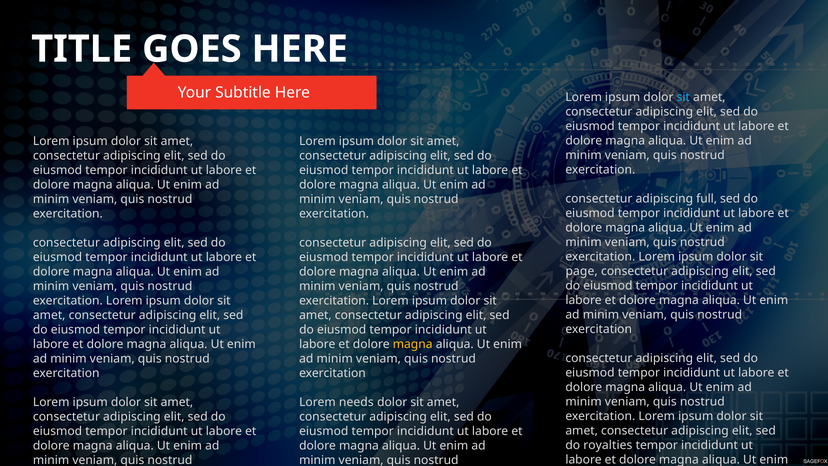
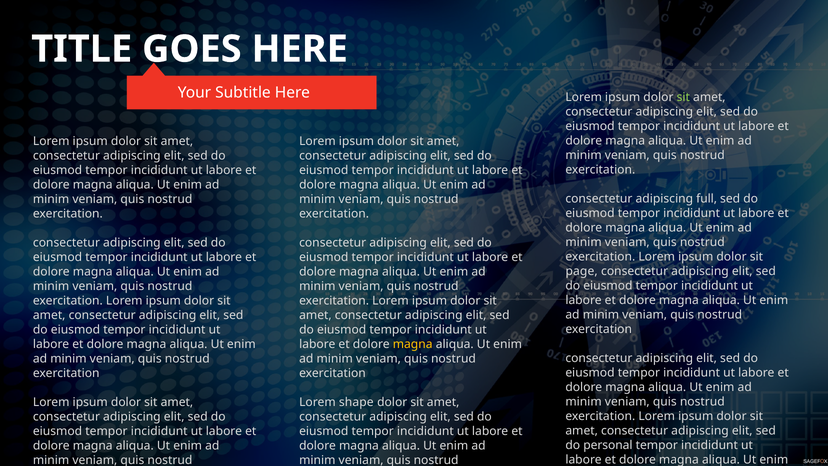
sit colour: light blue -> light green (683, 97)
needs: needs -> shape (356, 402)
royalties: royalties -> personal (608, 445)
